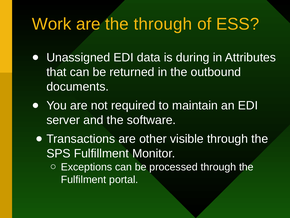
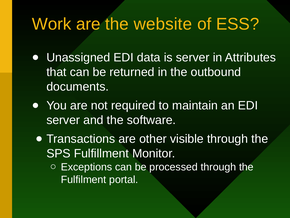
the through: through -> website (163, 24)
is during: during -> server (193, 57)
